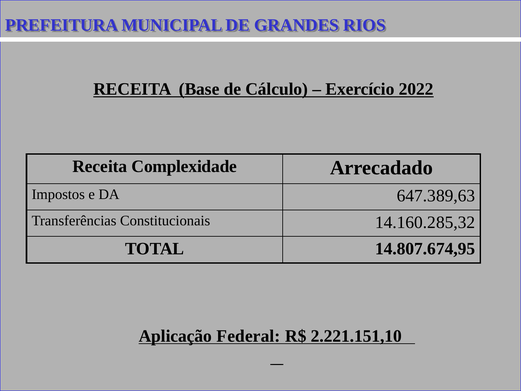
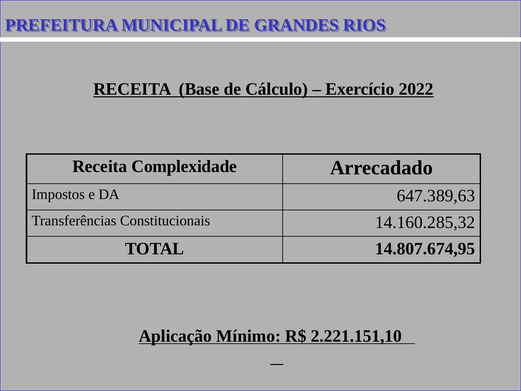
Federal: Federal -> Mínimo (249, 336)
